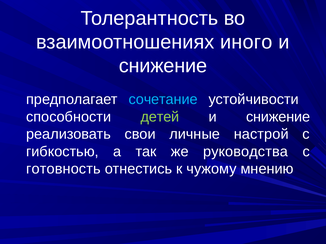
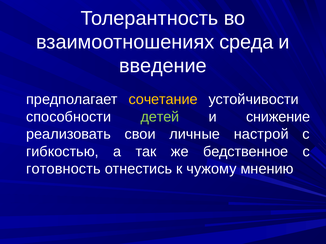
иного: иного -> среда (246, 42)
снижение: снижение -> введение (163, 66)
сочетание colour: light blue -> yellow (163, 100)
руководства: руководства -> бедственное (246, 152)
